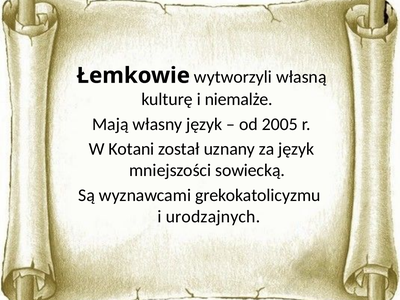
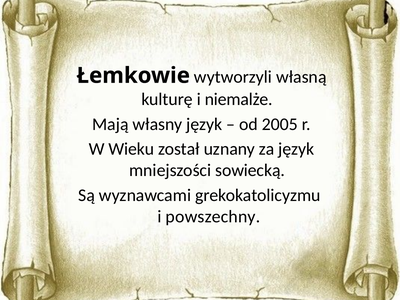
Kotani: Kotani -> Wieku (131, 149)
urodzajnych: urodzajnych -> powszechny (213, 217)
